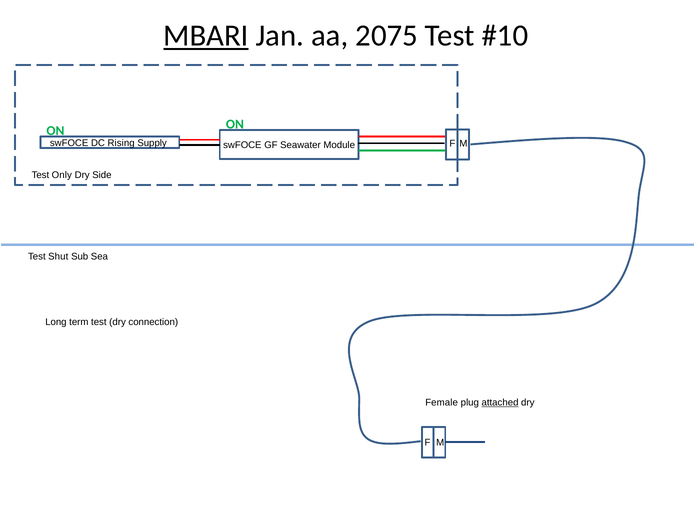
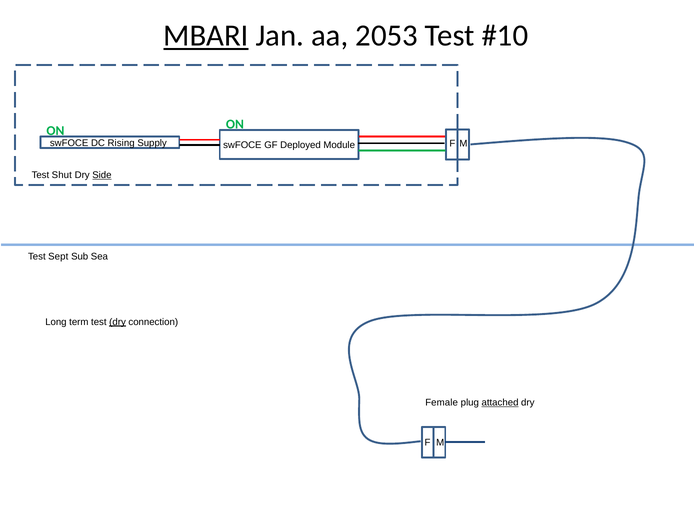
2075: 2075 -> 2053 (387, 36)
Seawater: Seawater -> Deployed (301, 145)
Only: Only -> Shut (62, 175)
Side underline: none -> present (102, 175)
Shut: Shut -> Sept (58, 257)
dry underline: none -> present (118, 322)
